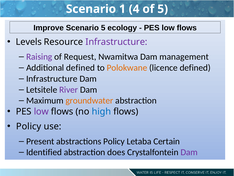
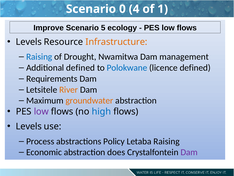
1: 1 -> 0 (122, 9)
of 5: 5 -> 1 (163, 9)
Infrastructure colour: purple -> orange (116, 42)
Raising colour: purple -> blue (39, 57)
Request: Request -> Drought (80, 57)
Polokwane colour: orange -> blue (127, 68)
Infrastructure: Infrastructure -> Requirements (52, 79)
River colour: purple -> orange (69, 89)
Policy: Policy -> Levels (29, 126)
Present: Present -> Process (40, 141)
Letaba Certain: Certain -> Raising (167, 141)
Identified: Identified -> Economic (44, 152)
